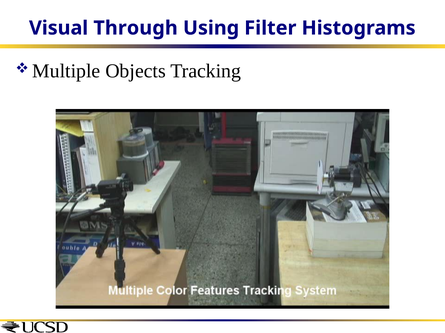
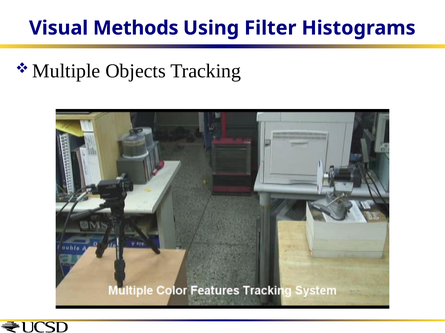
Through: Through -> Methods (136, 28)
